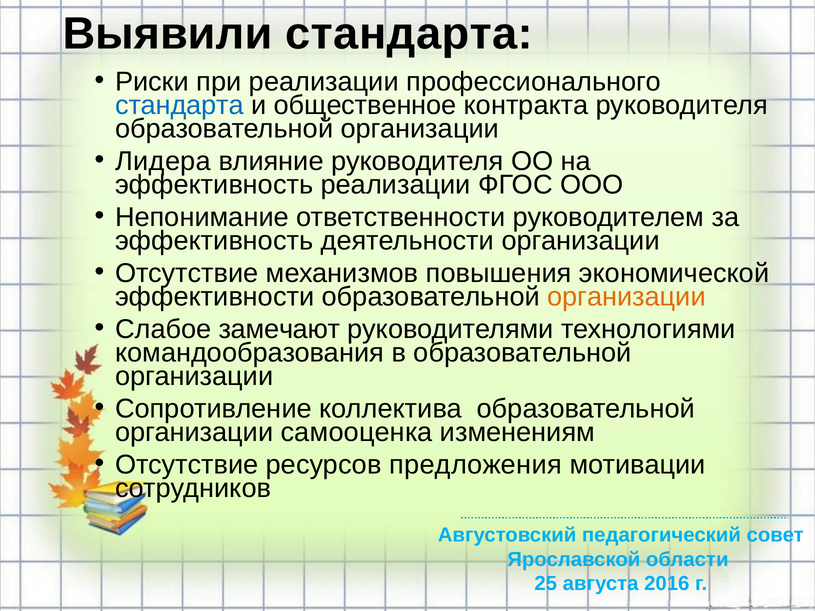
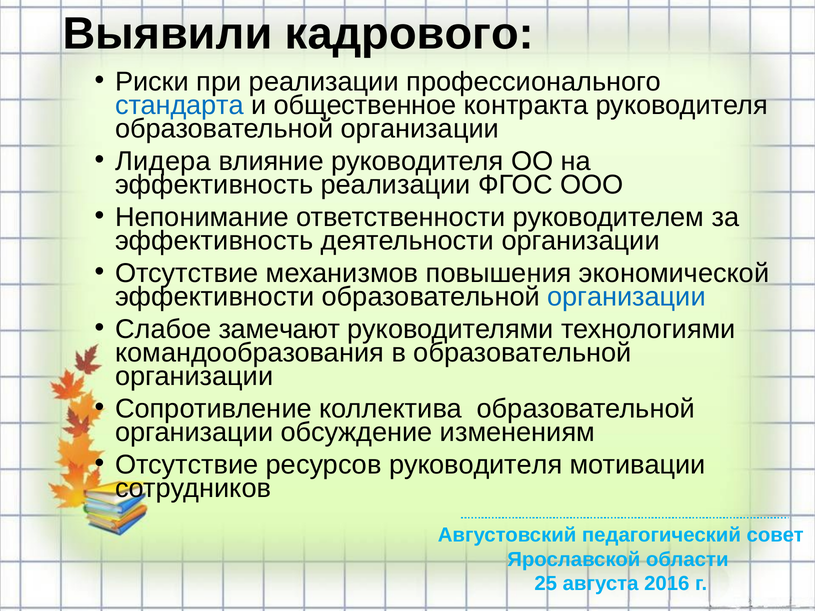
Выявили стандарта: стандарта -> кадрового (409, 34)
организации colour: orange -> blue (627, 297)
самооценка: самооценка -> обсуждение (357, 433)
ресурсов предложения: предложения -> руководителя (476, 465)
